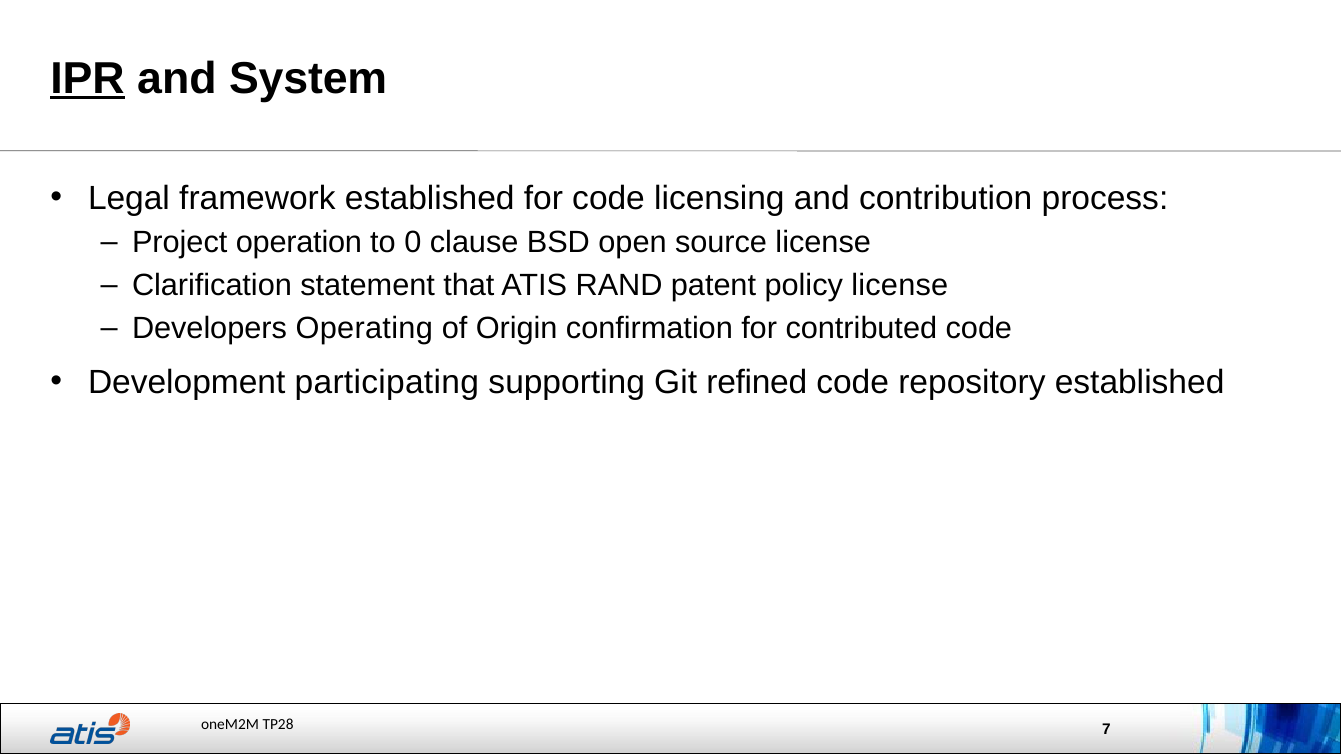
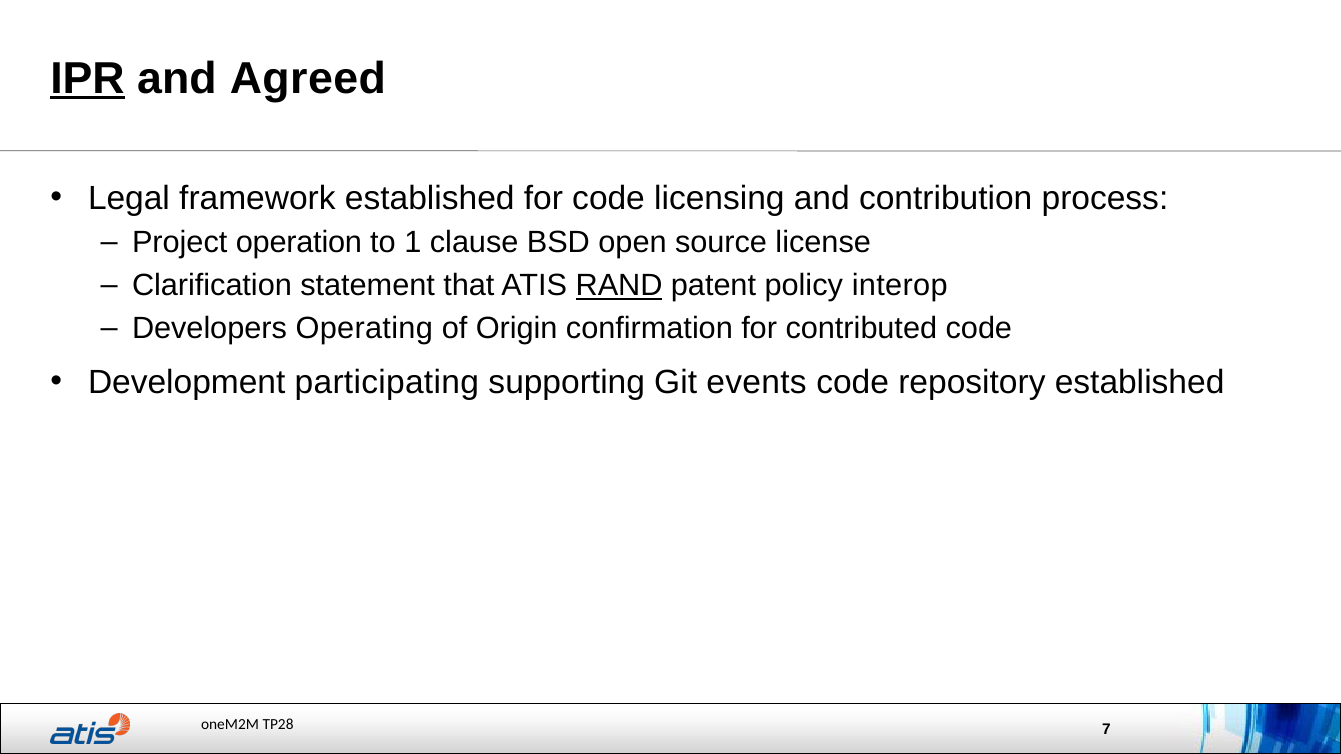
System: System -> Agreed (308, 79)
0: 0 -> 1 (413, 243)
RAND underline: none -> present (619, 286)
policy license: license -> interop (900, 286)
refined: refined -> events (757, 382)
